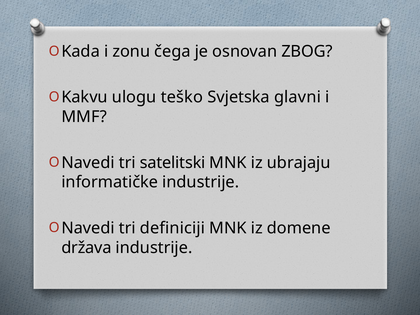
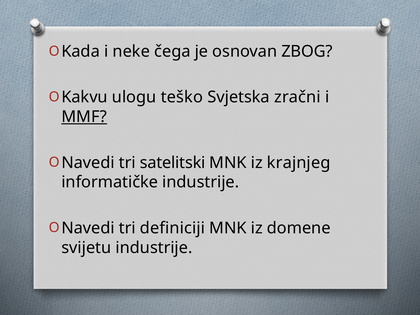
zonu: zonu -> neke (131, 51)
glavni: glavni -> zračni (297, 97)
MMF underline: none -> present (84, 117)
ubrajaju: ubrajaju -> krajnjeg (299, 163)
država: država -> svijetu (86, 248)
